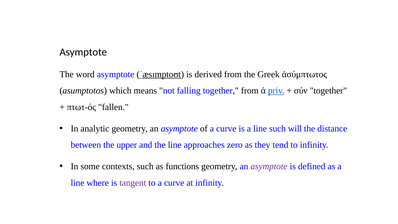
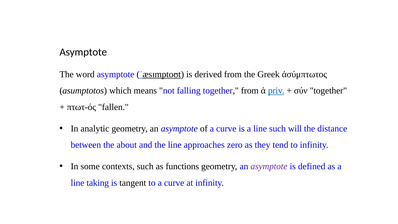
upper: upper -> about (127, 145)
where: where -> taking (98, 183)
tangent colour: purple -> black (133, 183)
